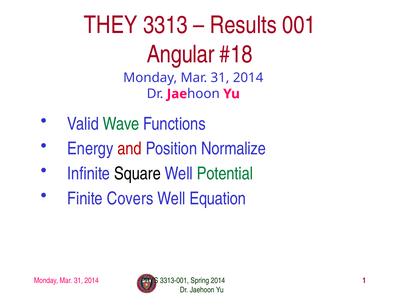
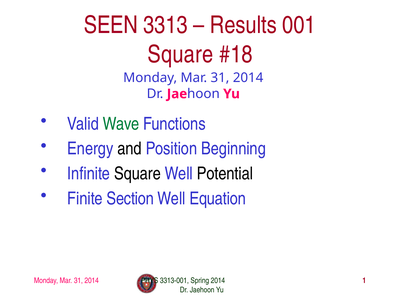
THEY: THEY -> SEEN (111, 25)
Angular: Angular -> Square (180, 54)
and colour: red -> black (130, 149)
Normalize: Normalize -> Beginning (234, 149)
Potential colour: green -> black (225, 174)
Covers: Covers -> Section (130, 199)
